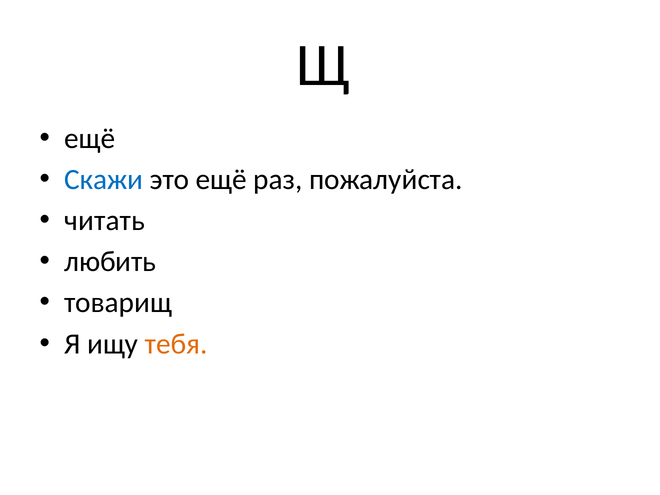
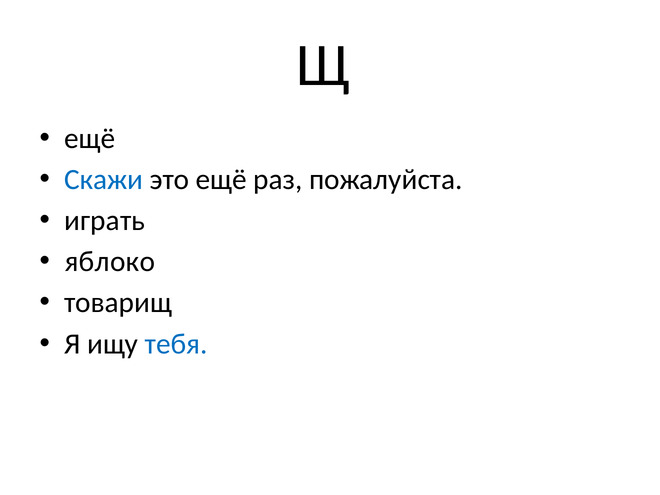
читать: читать -> играть (105, 221)
любить: любить -> яблоко (110, 262)
тебя colour: orange -> blue (176, 344)
